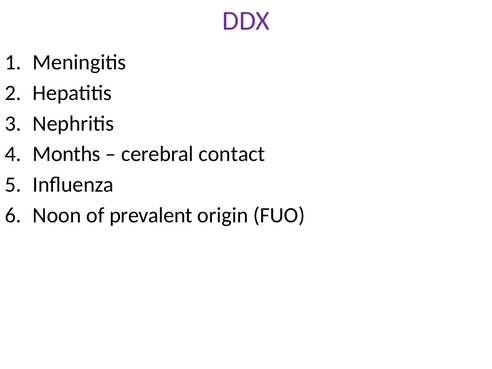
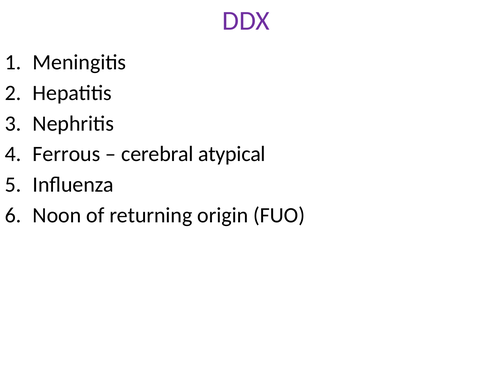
Months: Months -> Ferrous (66, 154)
contact: contact -> atypical (232, 154)
prevalent: prevalent -> returning (151, 215)
